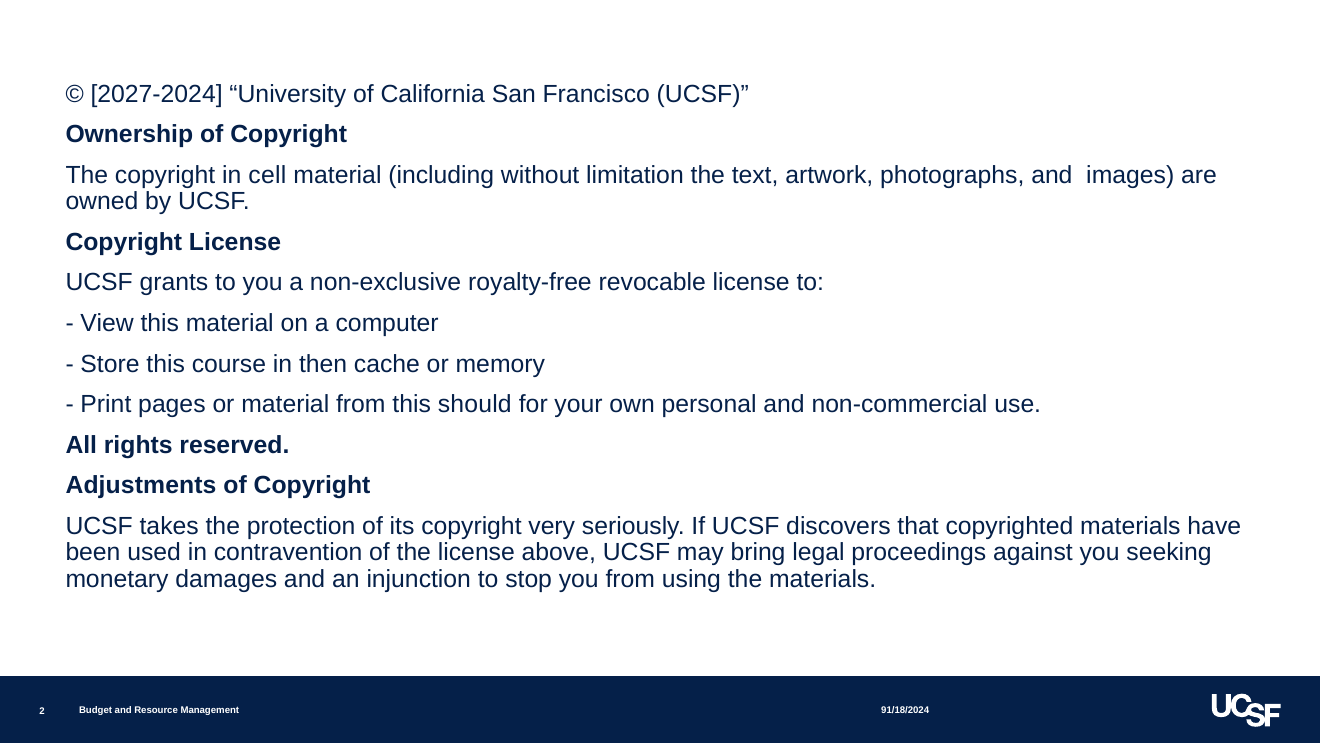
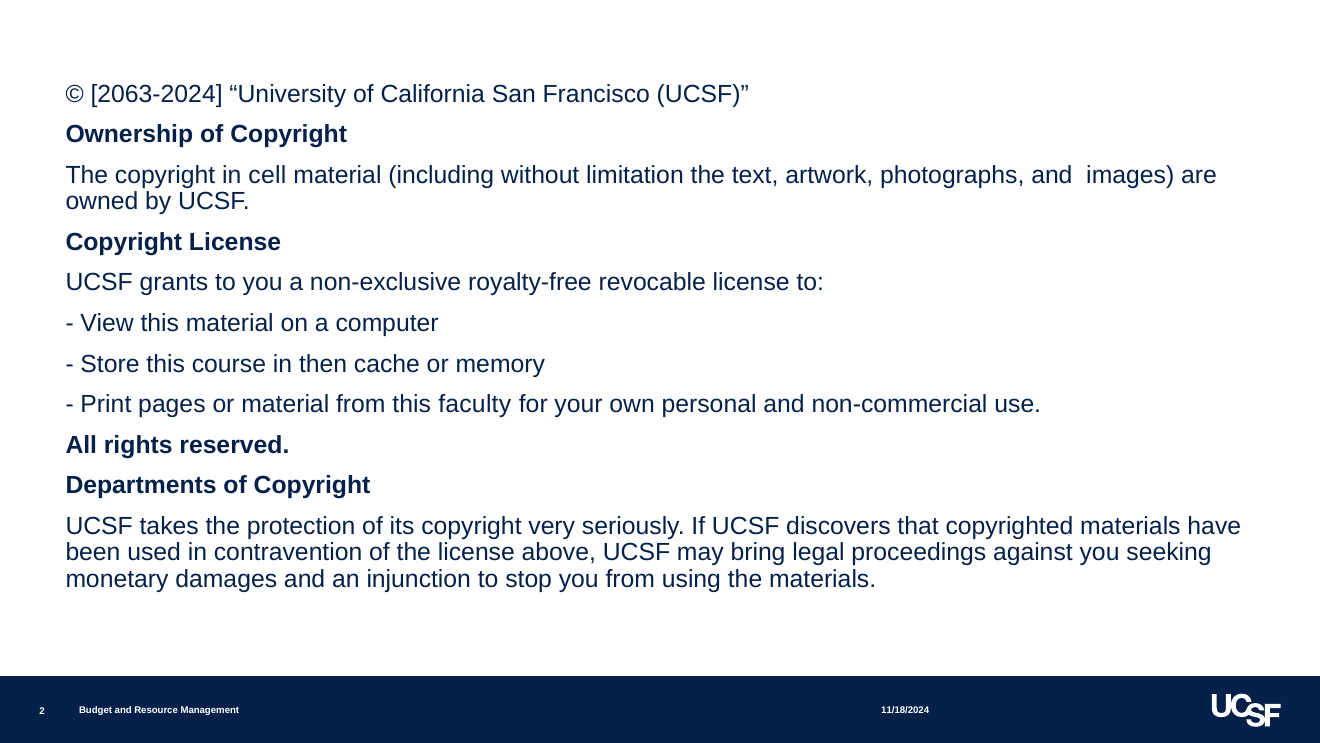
2027-2024: 2027-2024 -> 2063-2024 (157, 94)
should: should -> faculty (475, 404)
Adjustments: Adjustments -> Departments (141, 485)
91/18/2024: 91/18/2024 -> 11/18/2024 (905, 710)
